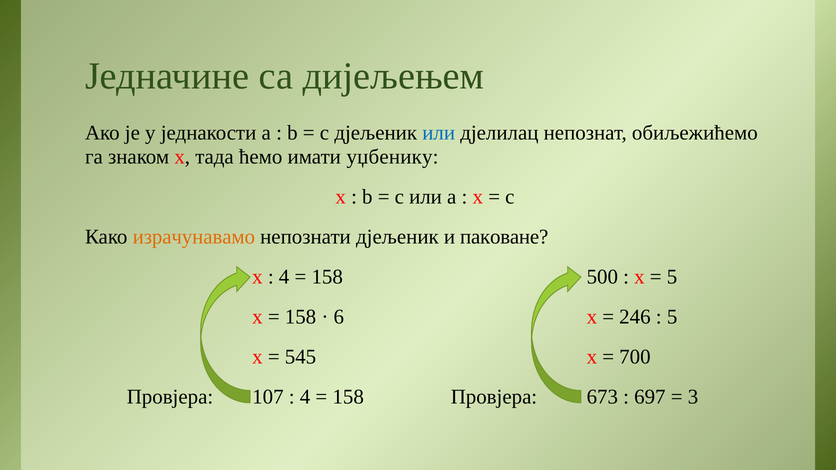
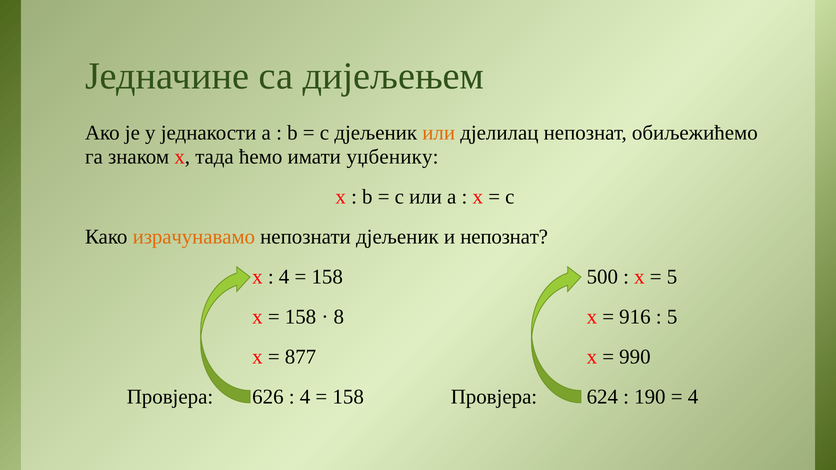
или colour: blue -> orange (439, 133)
и паковане: паковане -> непознат (504, 237)
6: 6 -> 8 (339, 317)
246: 246 -> 916 (635, 317)
545: 545 -> 877 (300, 357)
700: 700 -> 990 (635, 357)
107: 107 -> 626 (268, 397)
673: 673 -> 624 (602, 397)
697: 697 -> 190 (650, 397)
3: 3 -> 4 (693, 397)
